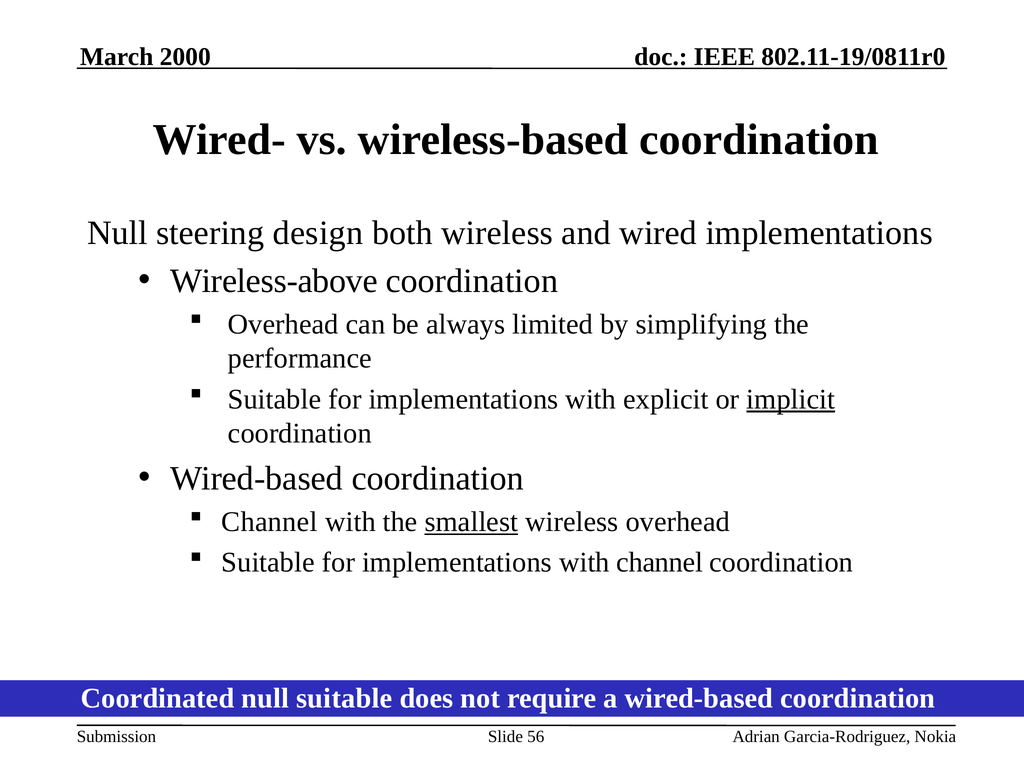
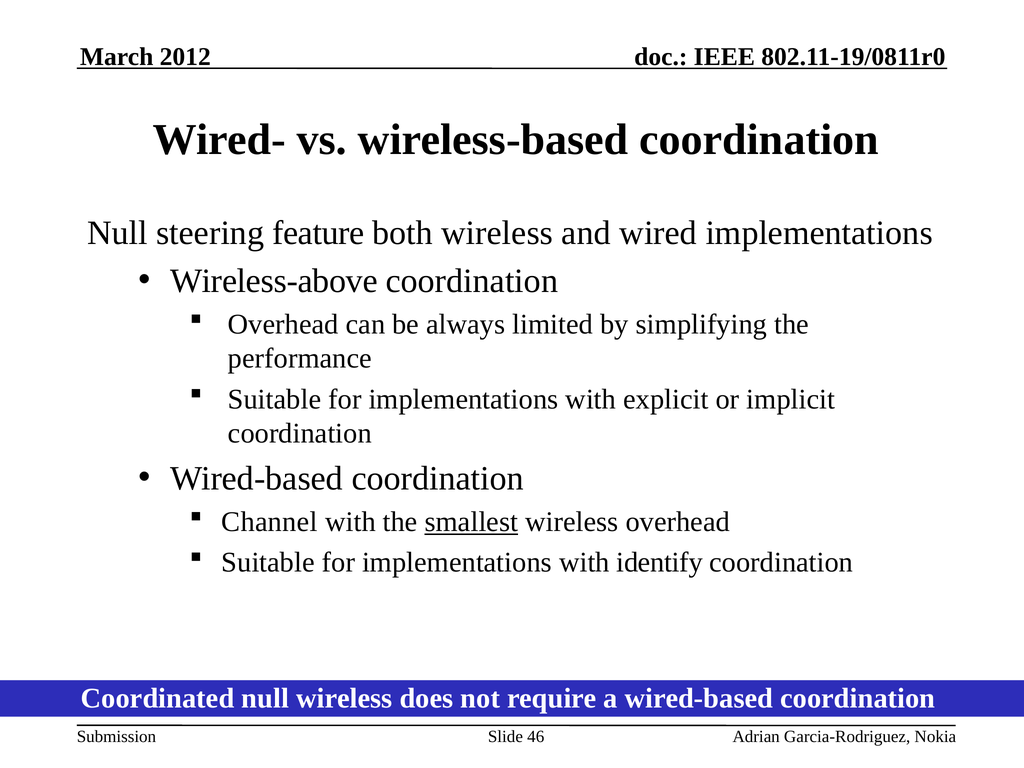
2000: 2000 -> 2012 (185, 57)
design: design -> feature (318, 233)
implicit underline: present -> none (791, 399)
with channel: channel -> identify (660, 562)
null suitable: suitable -> wireless (344, 698)
56: 56 -> 46 (536, 737)
